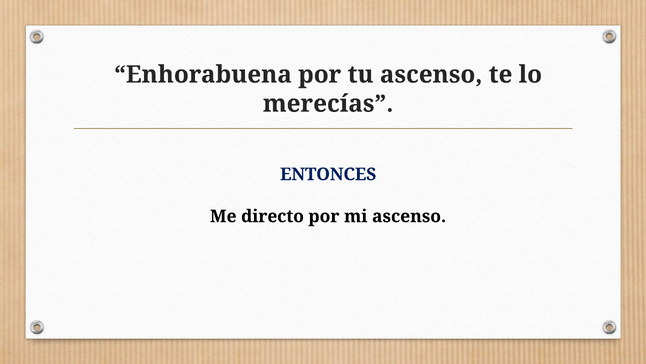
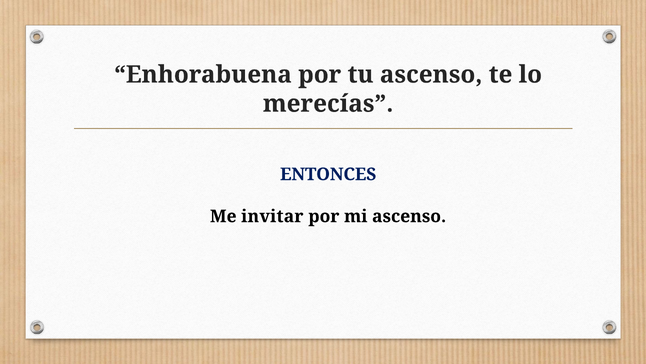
directo: directo -> invitar (272, 216)
